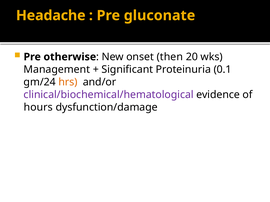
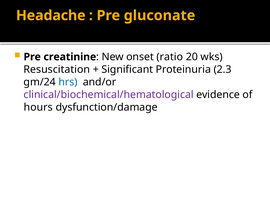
otherwise: otherwise -> creatinine (70, 57)
then: then -> ratio (170, 57)
Management: Management -> Resuscitation (57, 70)
0.1: 0.1 -> 2.3 (223, 70)
hrs colour: orange -> blue (68, 82)
